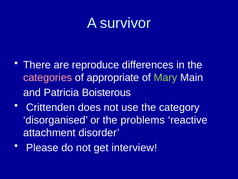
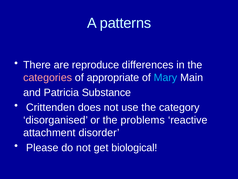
survivor: survivor -> patterns (125, 23)
Mary colour: light green -> light blue (166, 77)
Boisterous: Boisterous -> Substance (106, 92)
interview: interview -> biological (134, 147)
